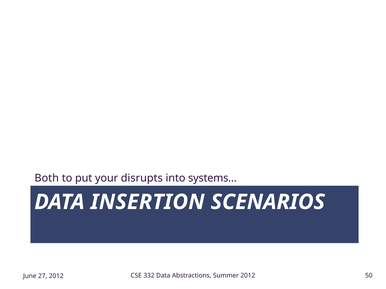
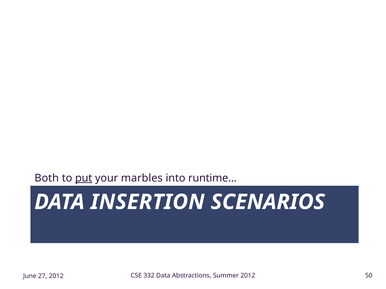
put underline: none -> present (84, 178)
disrupts: disrupts -> marbles (142, 178)
systems…: systems… -> runtime… (212, 178)
